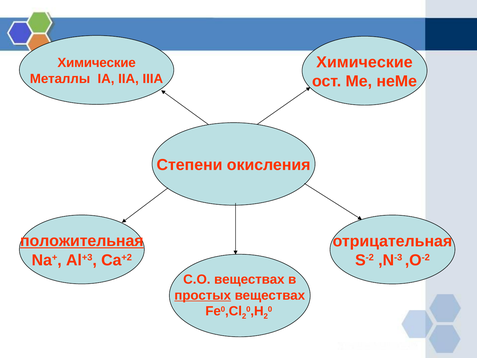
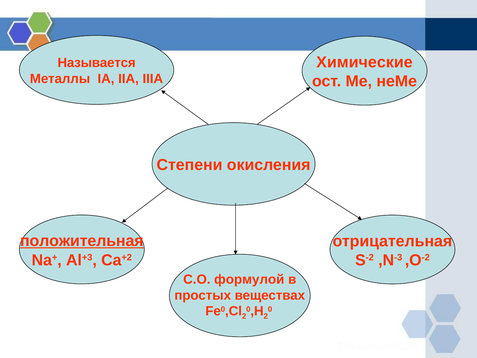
Химические: Химические -> Называется (97, 63)
С.О веществах: веществах -> формулой (249, 279)
простых underline: present -> none (203, 295)
